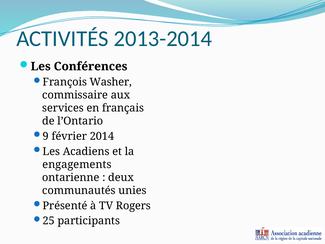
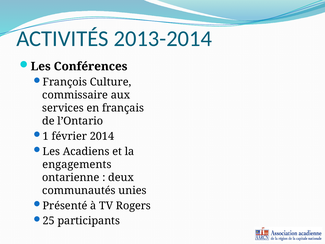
Washer: Washer -> Culture (111, 82)
9: 9 -> 1 (46, 136)
